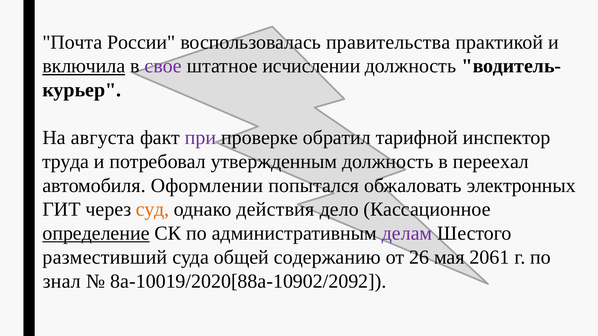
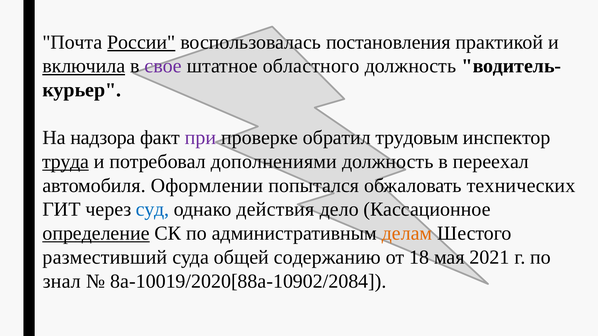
России underline: none -> present (141, 42)
правительства: правительства -> постановления (388, 42)
исчислении: исчислении -> областного (311, 66)
августа: августа -> надзора (103, 138)
тарифной: тарифной -> трудовым (417, 138)
труда underline: none -> present (66, 162)
утвержденным: утвержденным -> дополнениями (274, 162)
электронных: электронных -> технических (521, 186)
суд colour: orange -> blue (153, 210)
делам colour: purple -> orange (407, 234)
26: 26 -> 18 (419, 258)
2061: 2061 -> 2021 (490, 258)
8а-10019/2020[88а-10902/2092: 8а-10019/2020[88а-10902/2092 -> 8а-10019/2020[88а-10902/2084 (248, 281)
